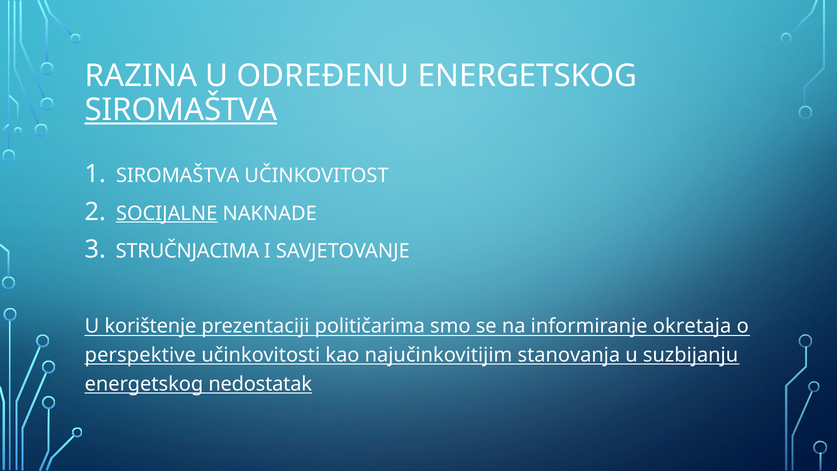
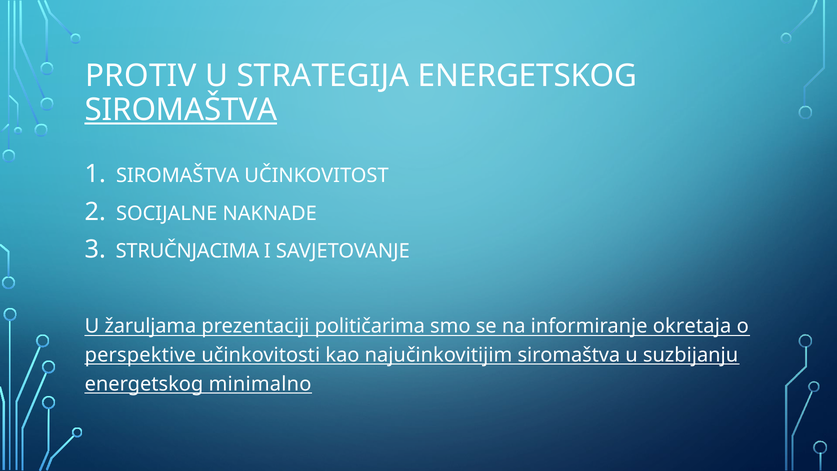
RAZINA: RAZINA -> PROTIV (141, 76)
ODREĐENU: ODREĐENU -> STRATEGIJA (323, 76)
SOCIJALNE underline: present -> none (167, 213)
korištenje: korištenje -> žaruljama (150, 326)
najučinkovitijim stanovanja: stanovanja -> siromaštva (569, 355)
nedostatak: nedostatak -> minimalno (260, 384)
